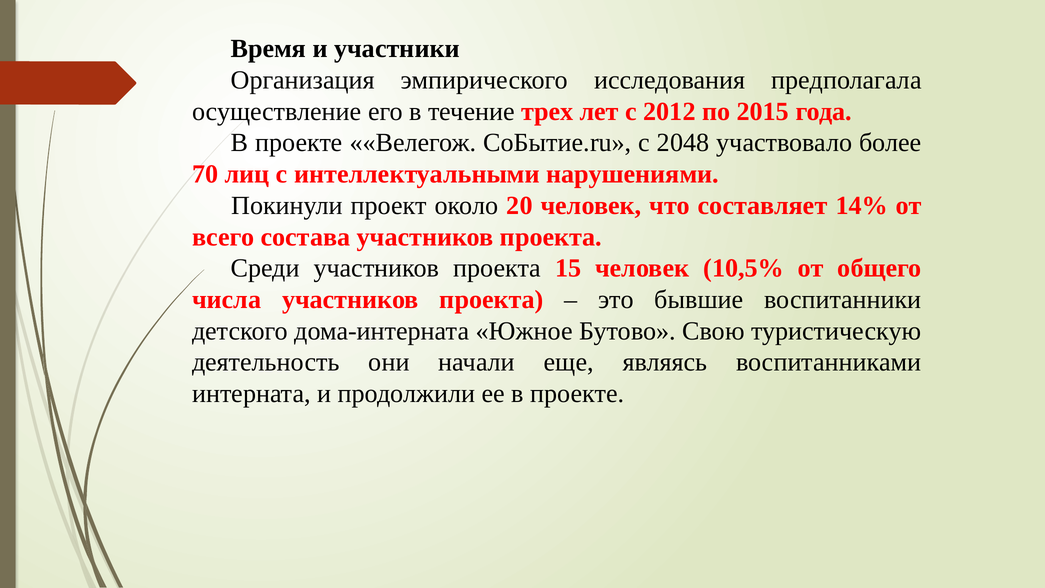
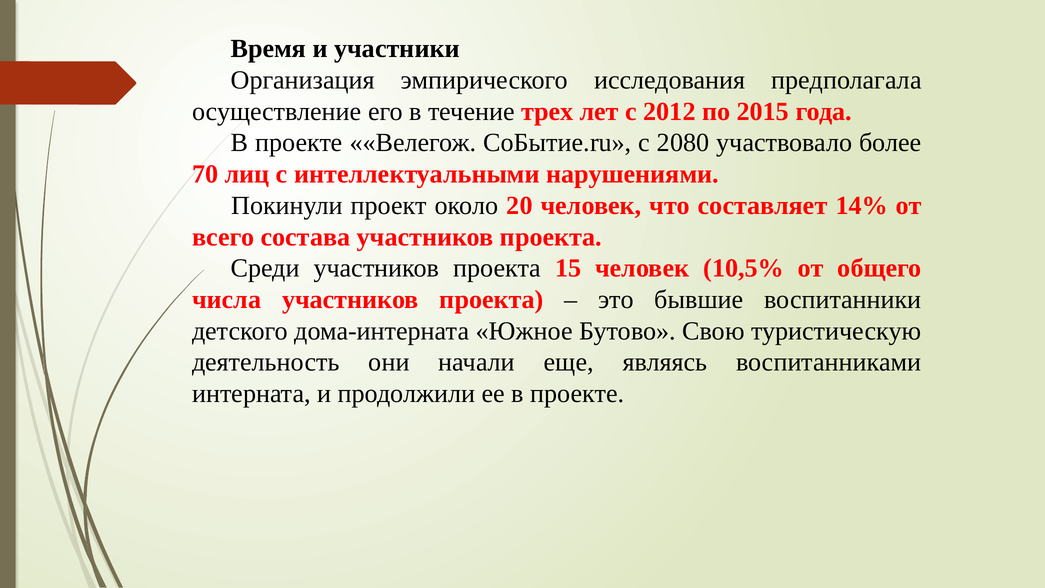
2048: 2048 -> 2080 (683, 143)
